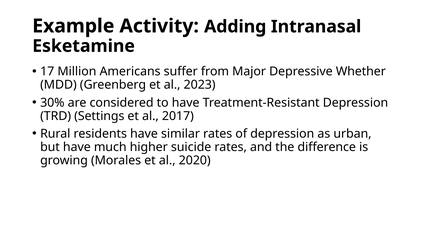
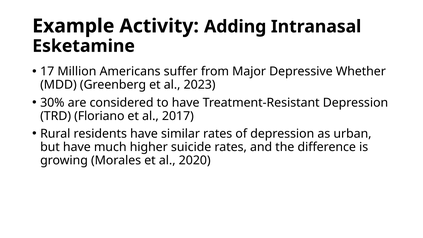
Settings: Settings -> Floriano (99, 116)
